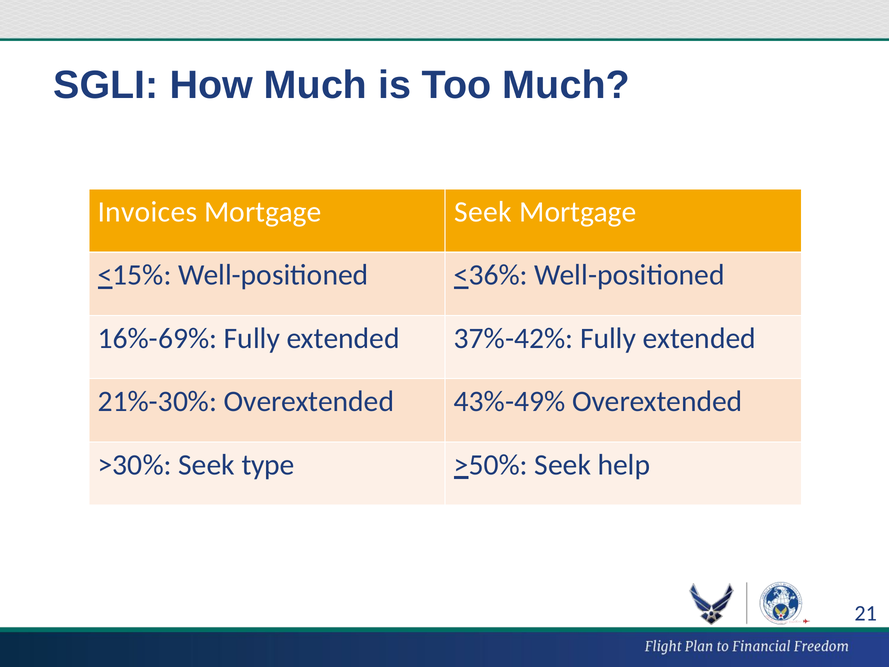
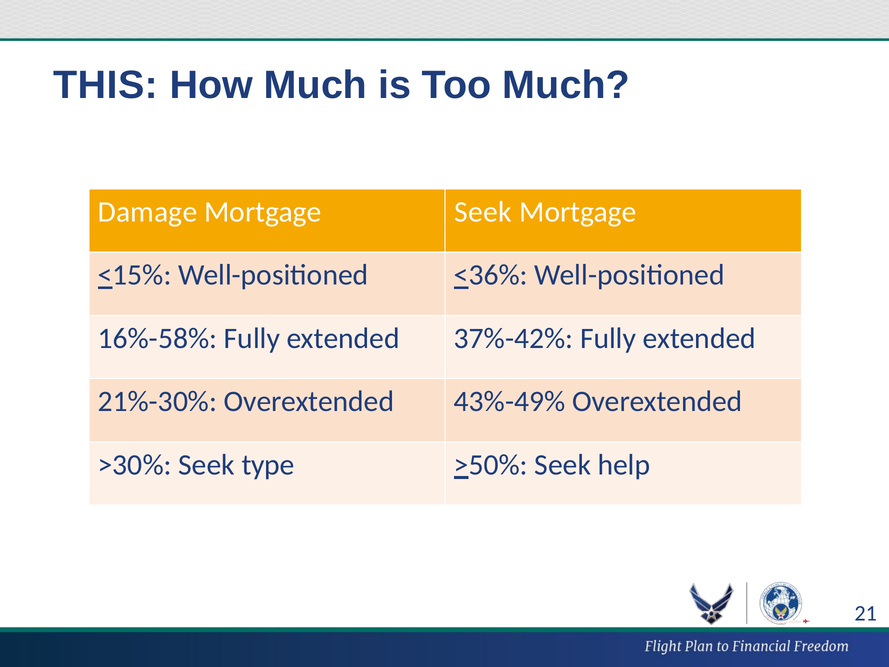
SGLI: SGLI -> THIS (106, 85)
Invoices: Invoices -> Damage (148, 212)
16%-69%: 16%-69% -> 16%-58% (157, 338)
